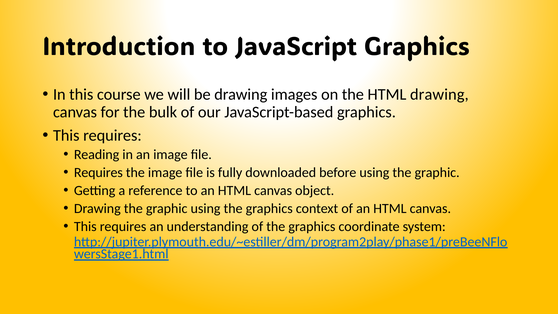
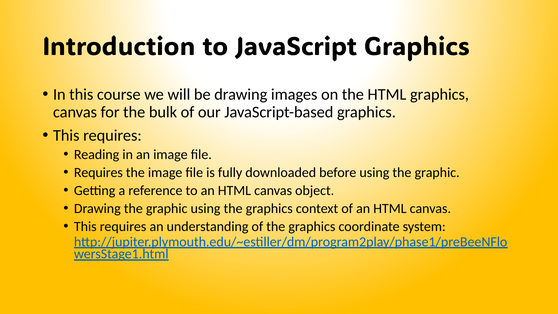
HTML drawing: drawing -> graphics (439, 94)
